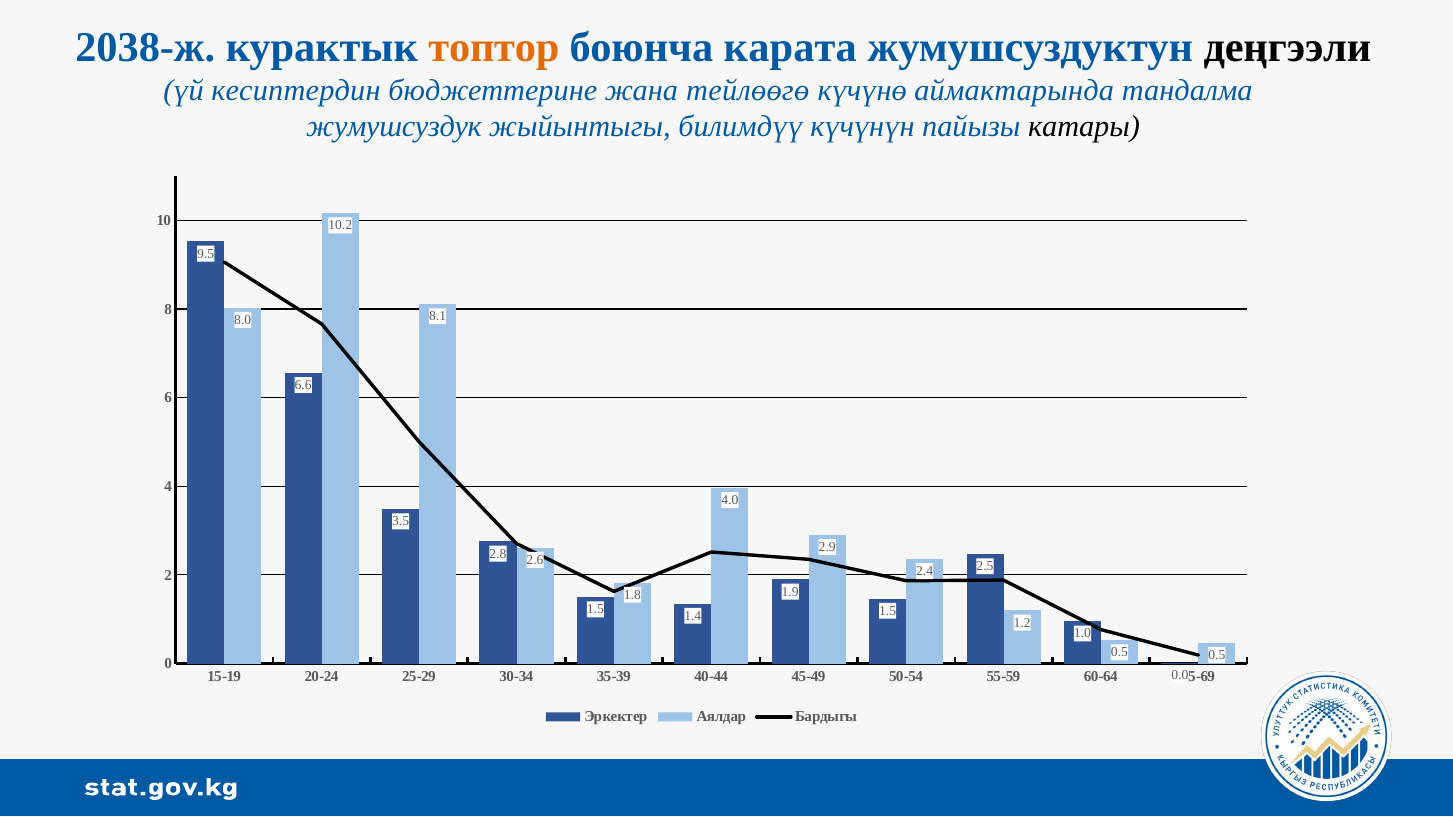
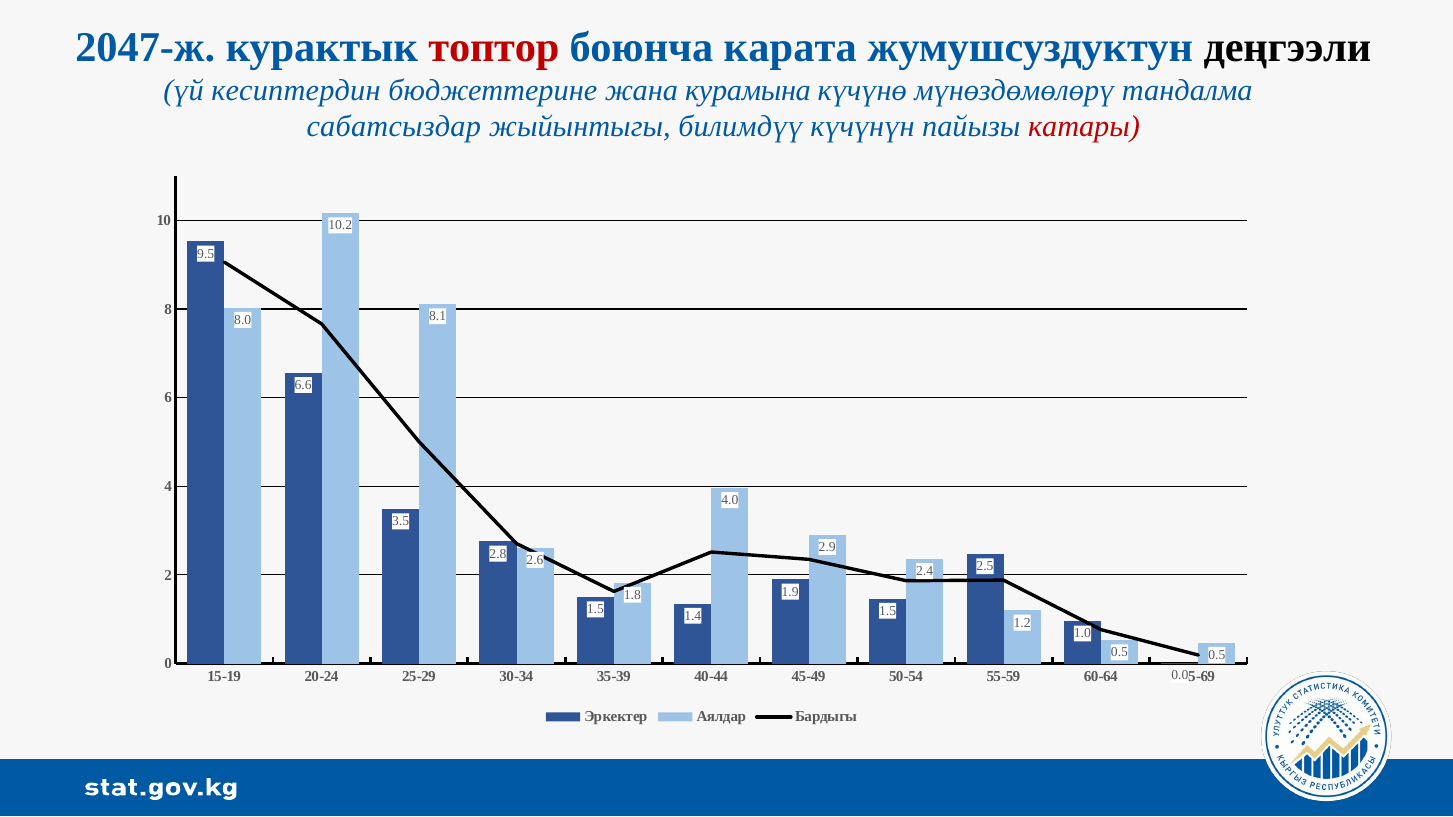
2038-ж: 2038-ж -> 2047-ж (145, 48)
топтор colour: orange -> red (494, 48)
тейлөөгө: тейлөөгө -> курамына (748, 90)
аймактарында: аймактарында -> мүнөздөмөлөрү (1014, 90)
жумушсуздук: жумушсуздук -> сабатсыздар (394, 127)
катары colour: black -> red (1084, 127)
